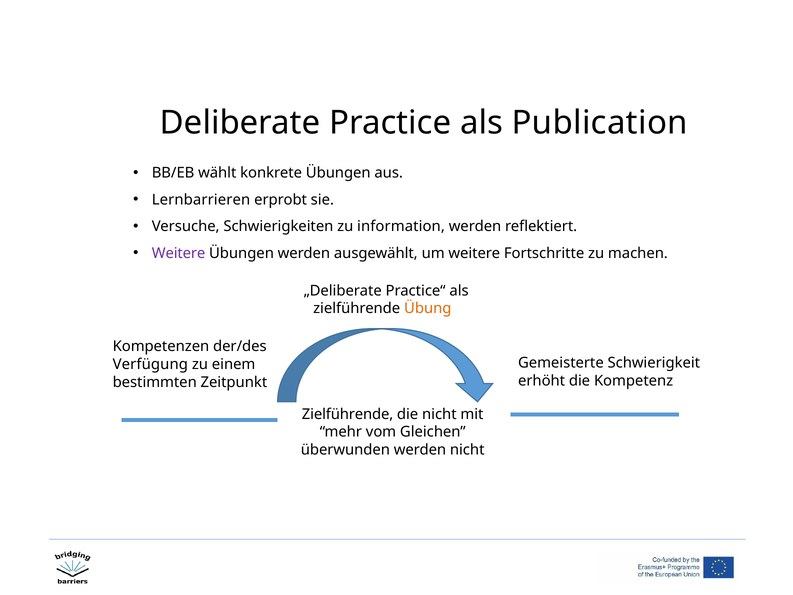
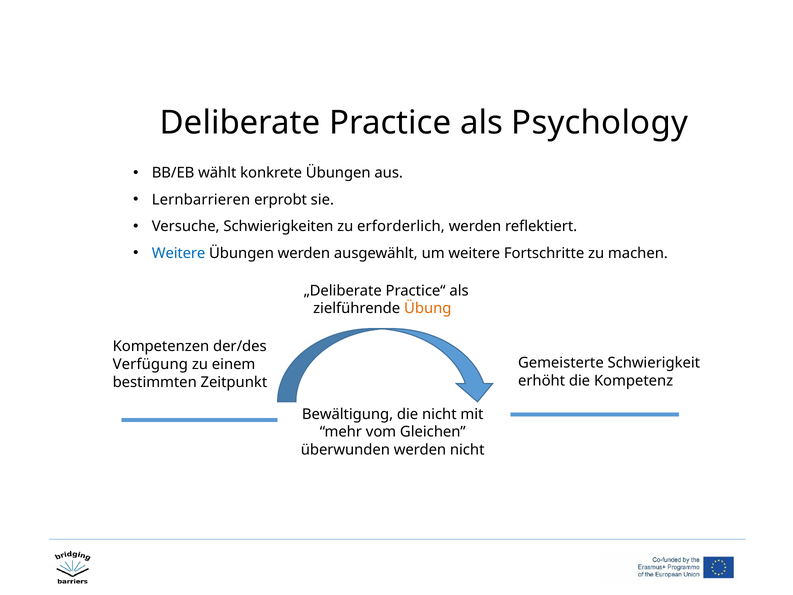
Publication: Publication -> Psychology (600, 123)
information: information -> erforderlich (401, 226)
Weitere colour: purple -> blue (179, 253)
Zielführende: Zielführende -> Bewältigung (348, 414)
